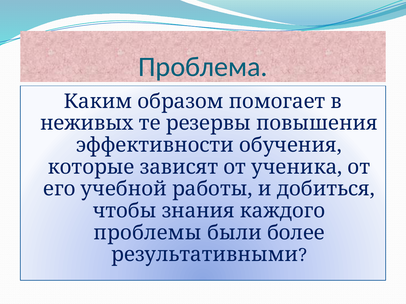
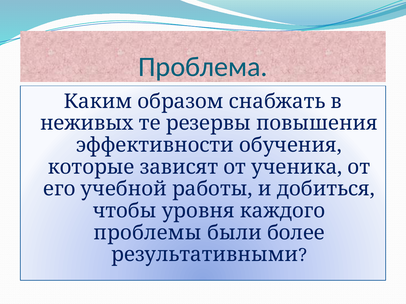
помогает: помогает -> снабжать (277, 102)
знания: знания -> уровня (198, 211)
